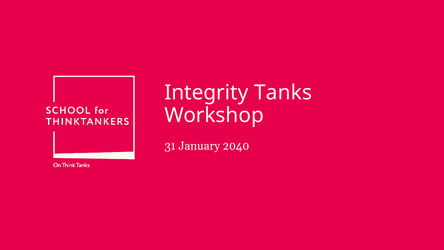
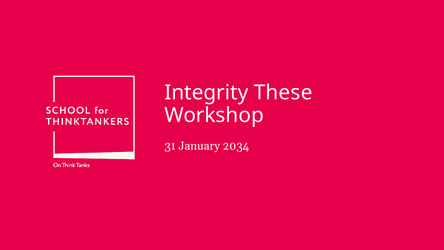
Tanks: Tanks -> These (283, 93)
2040: 2040 -> 2034 (236, 146)
